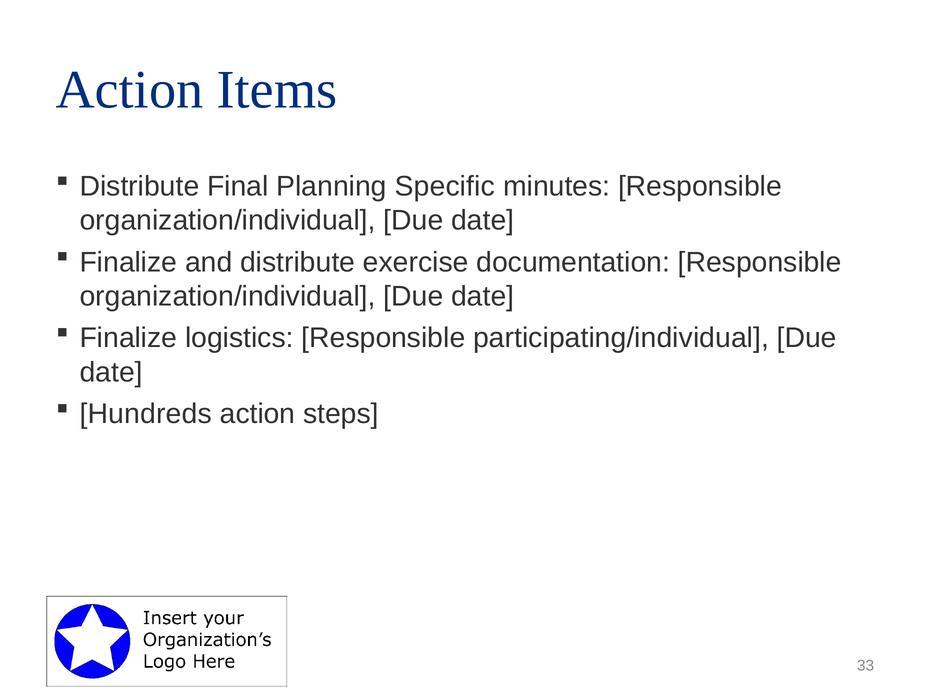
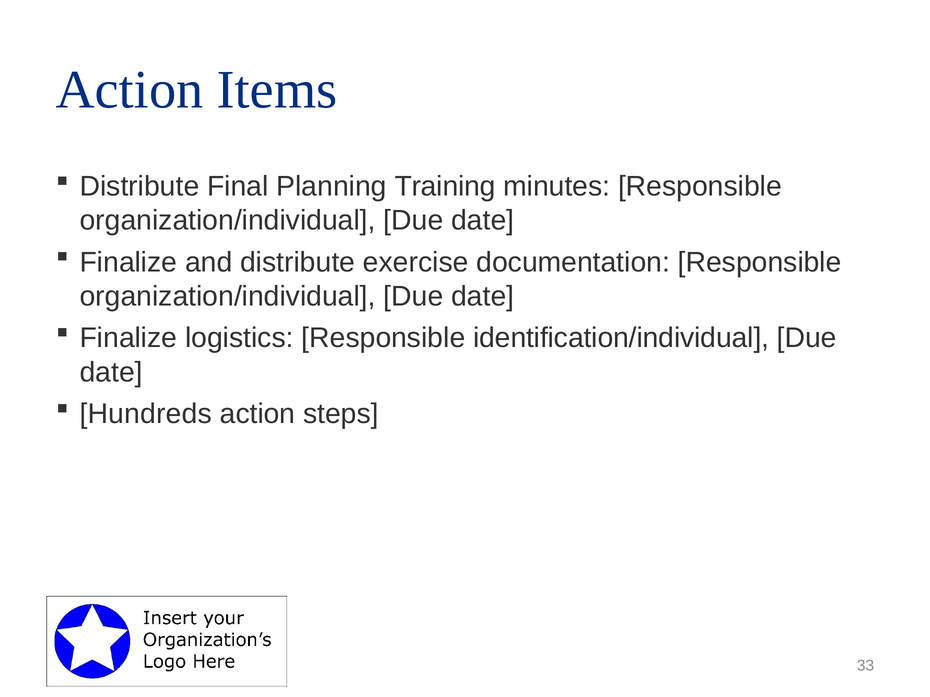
Specific: Specific -> Training (445, 186)
participating/individual: participating/individual -> identification/individual (621, 338)
